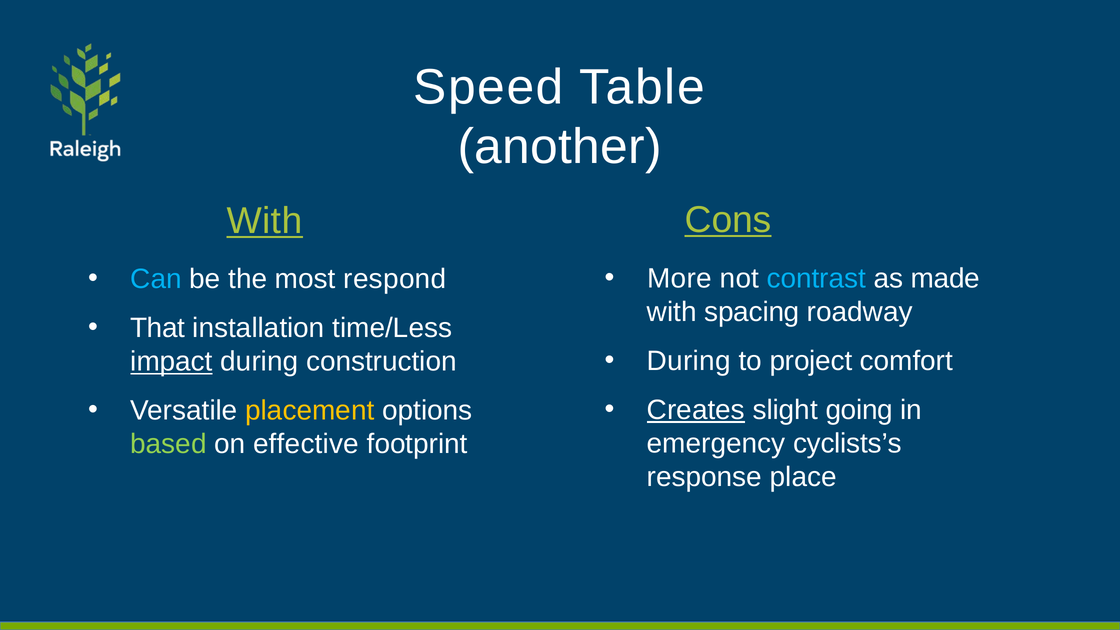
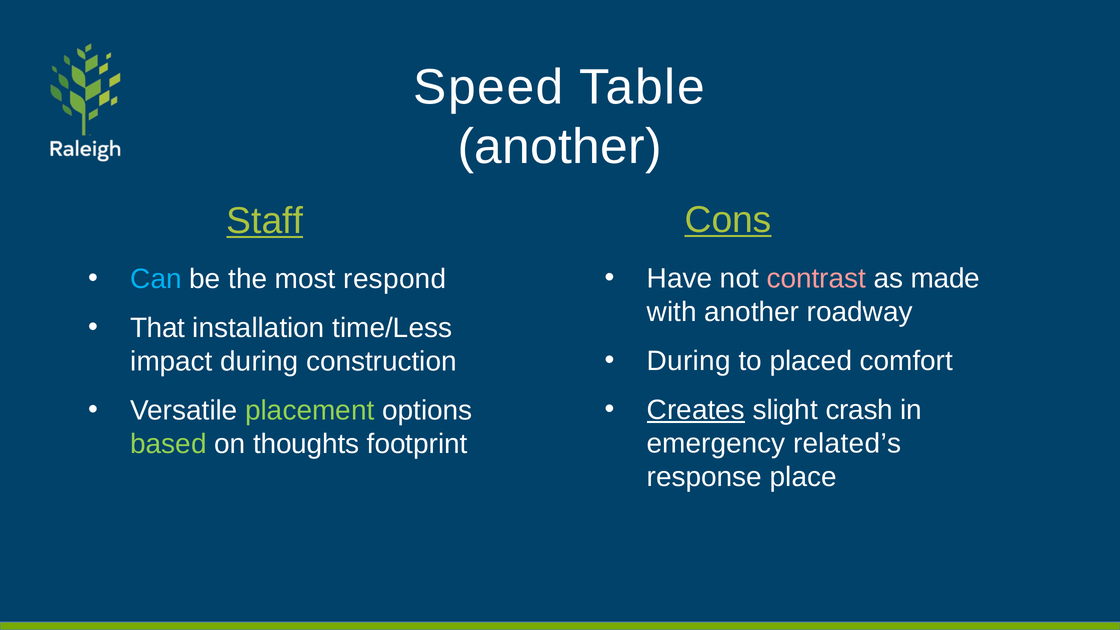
With: With -> Staff (265, 221)
More: More -> Have (680, 279)
contrast colour: light blue -> pink (816, 279)
with spacing: spacing -> another (752, 312)
project: project -> placed (811, 361)
impact underline: present -> none (172, 362)
going: going -> crash (859, 410)
placement colour: yellow -> light green (310, 411)
cyclists’s: cyclists’s -> related’s (847, 444)
effective: effective -> thoughts (306, 444)
